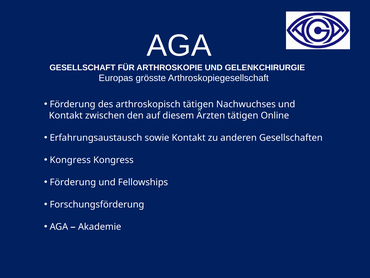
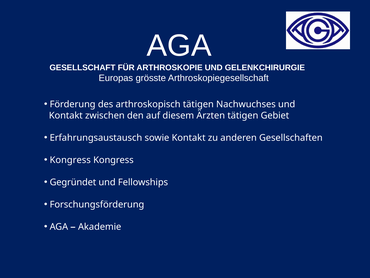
Online: Online -> Gebiet (275, 115)
Förderung: Förderung -> Gegründet (73, 182)
